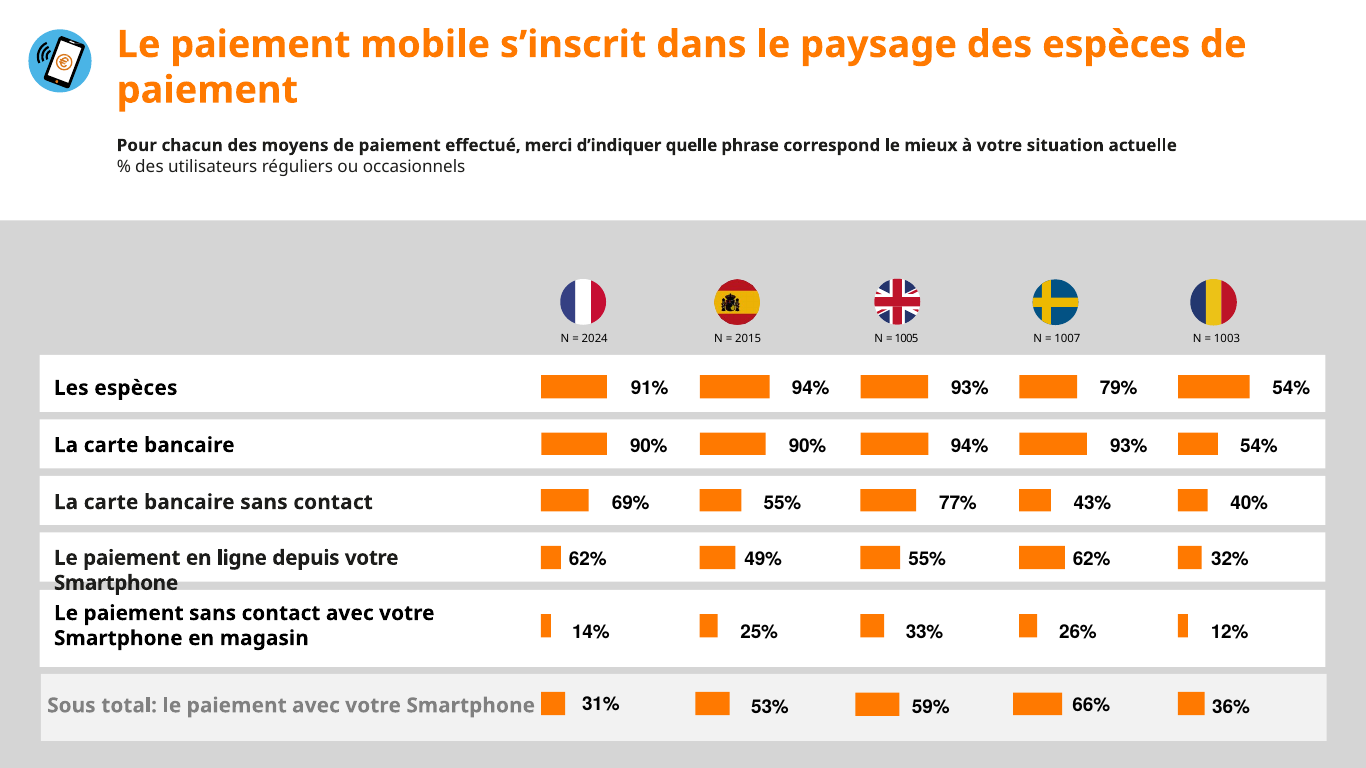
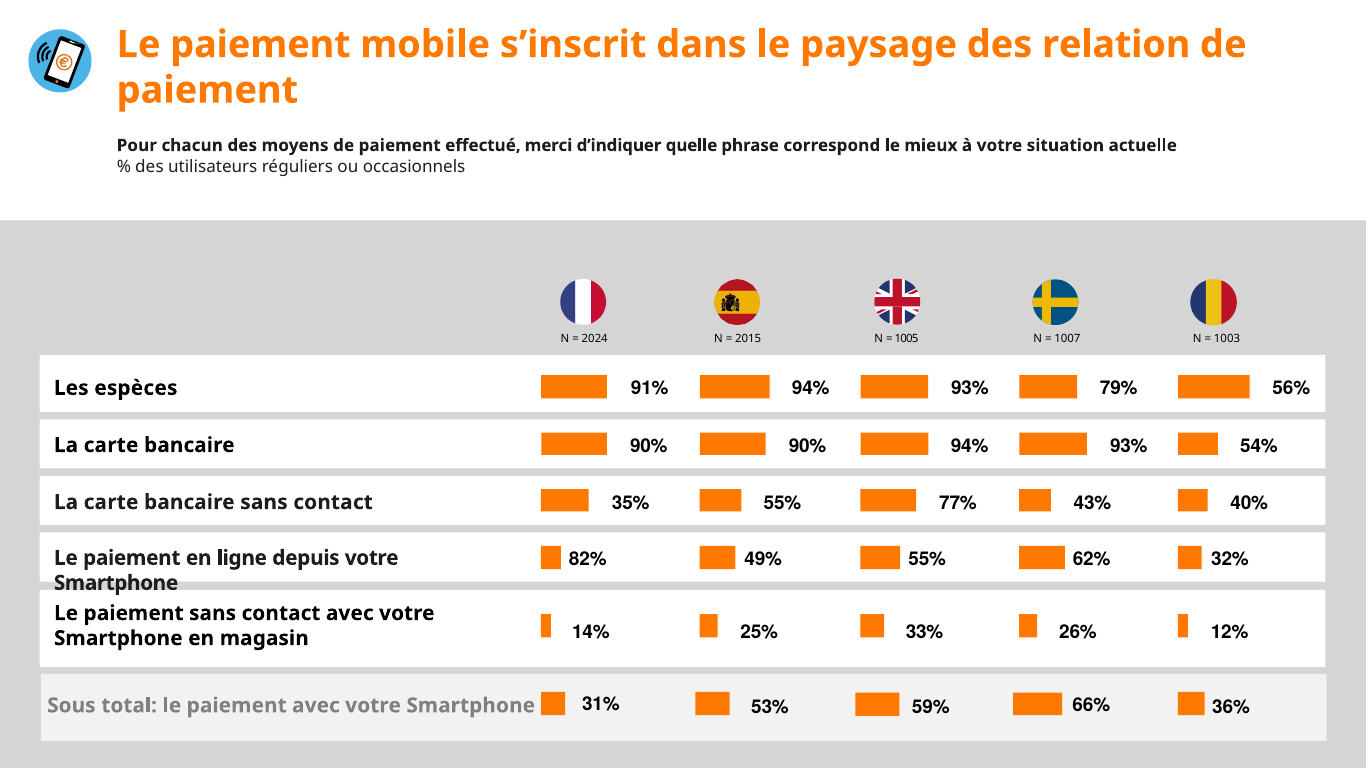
des espèces: espèces -> relation (1116, 45)
79% 54%: 54% -> 56% (1291, 389)
69%: 69% -> 35% (631, 503)
62%: 62% -> 82% (588, 559)
